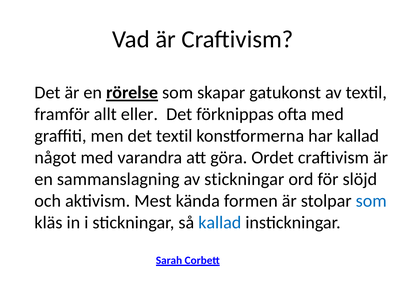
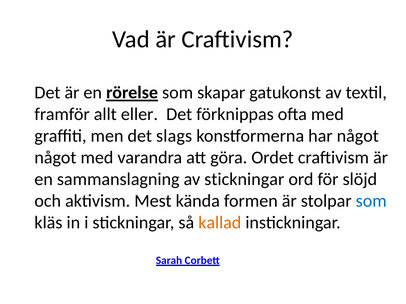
det textil: textil -> slags (174, 136)
har kallad: kallad -> något (358, 136)
kallad colour: blue -> orange (220, 223)
